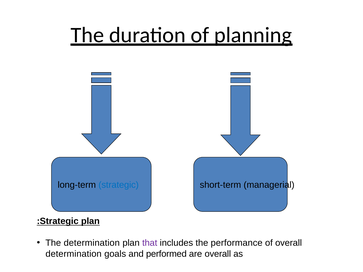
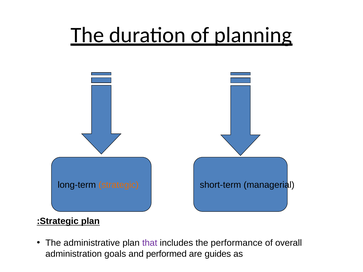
strategic colour: blue -> orange (119, 185)
The determination: determination -> administrative (92, 243)
determination: determination -> administration (74, 254)
are overall: overall -> guides (218, 254)
